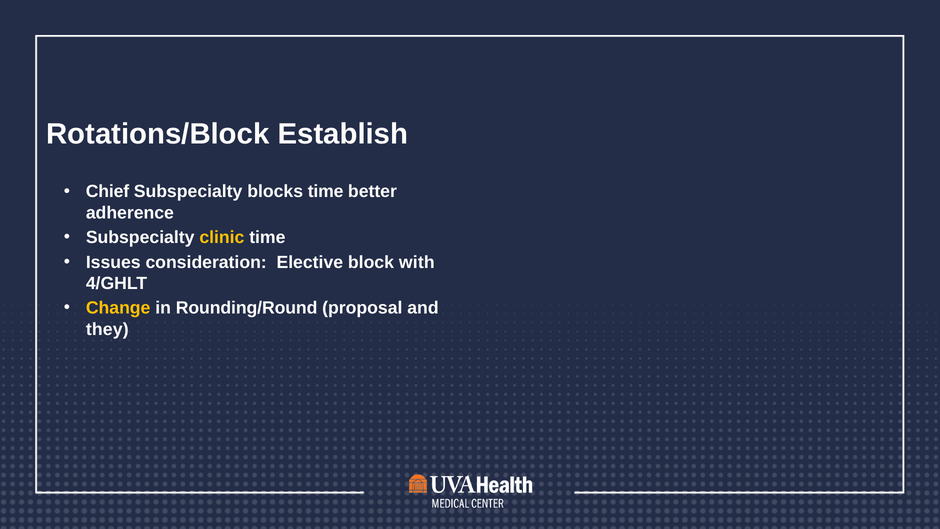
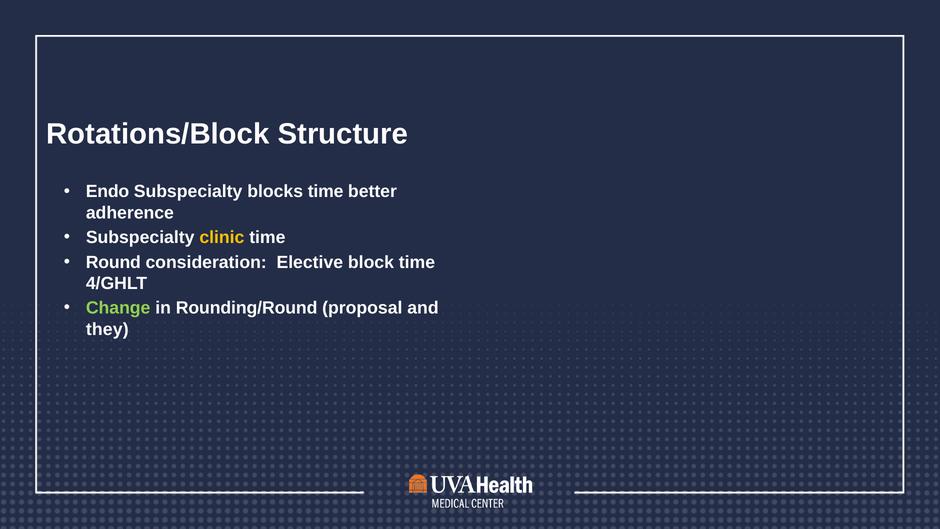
Establish: Establish -> Structure (343, 134)
Chief: Chief -> Endo (107, 192)
Issues: Issues -> Round (113, 262)
block with: with -> time (417, 262)
Change colour: yellow -> light green (118, 308)
